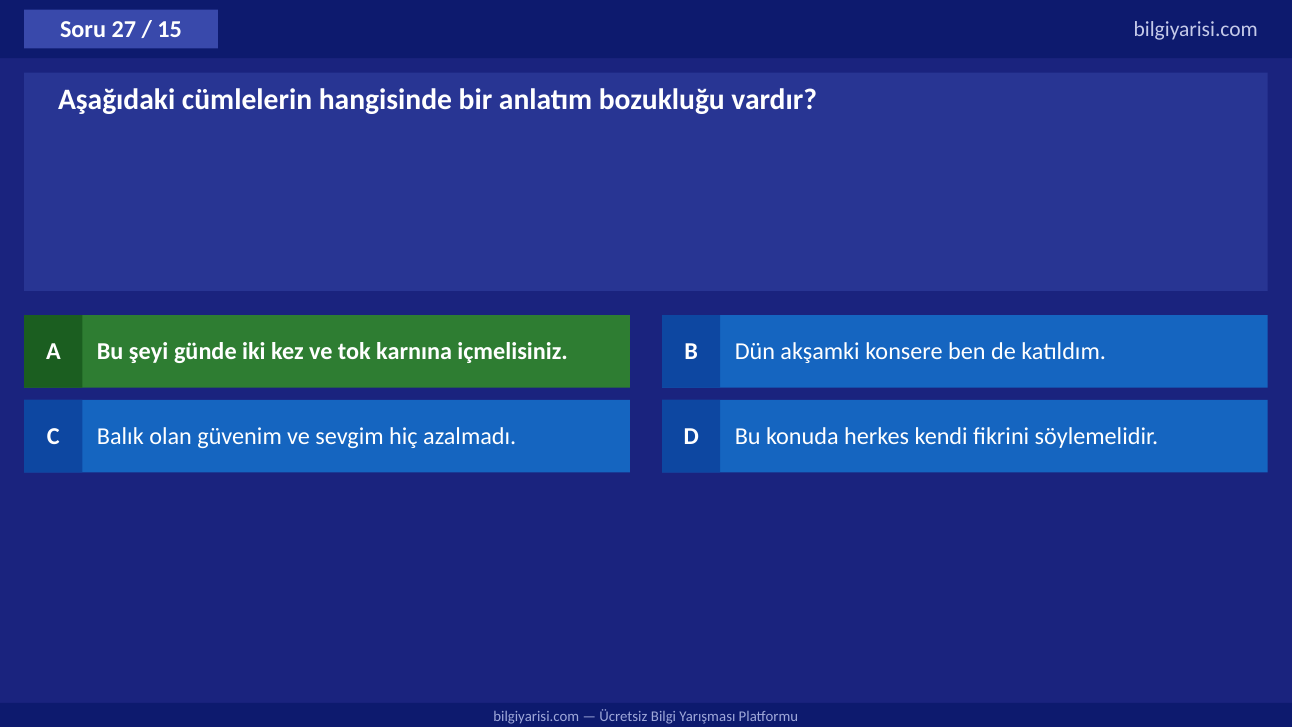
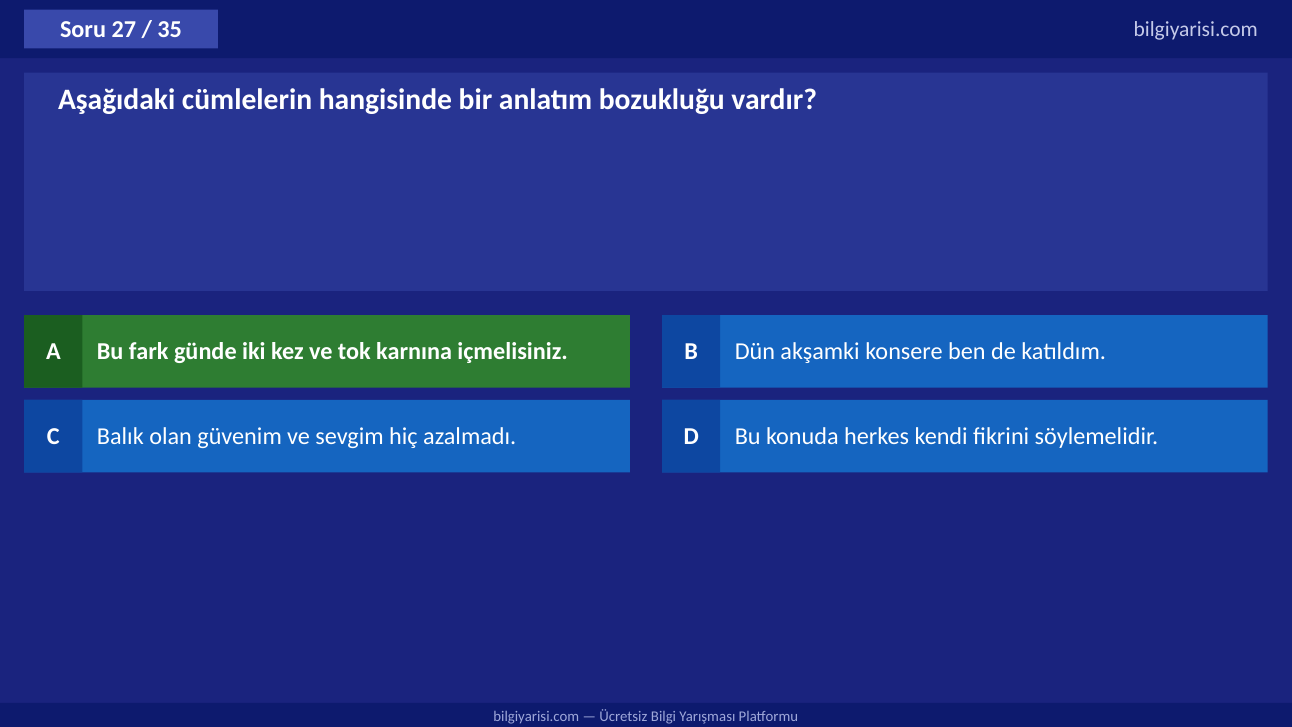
15: 15 -> 35 (170, 30)
şeyi: şeyi -> fark (149, 352)
